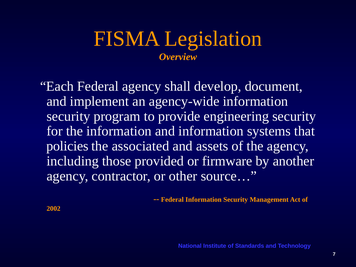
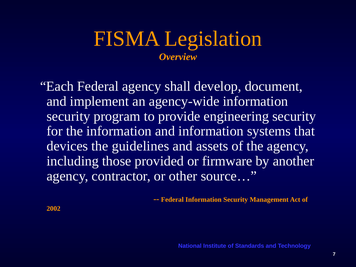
policies: policies -> devices (67, 146)
associated: associated -> guidelines (140, 146)
